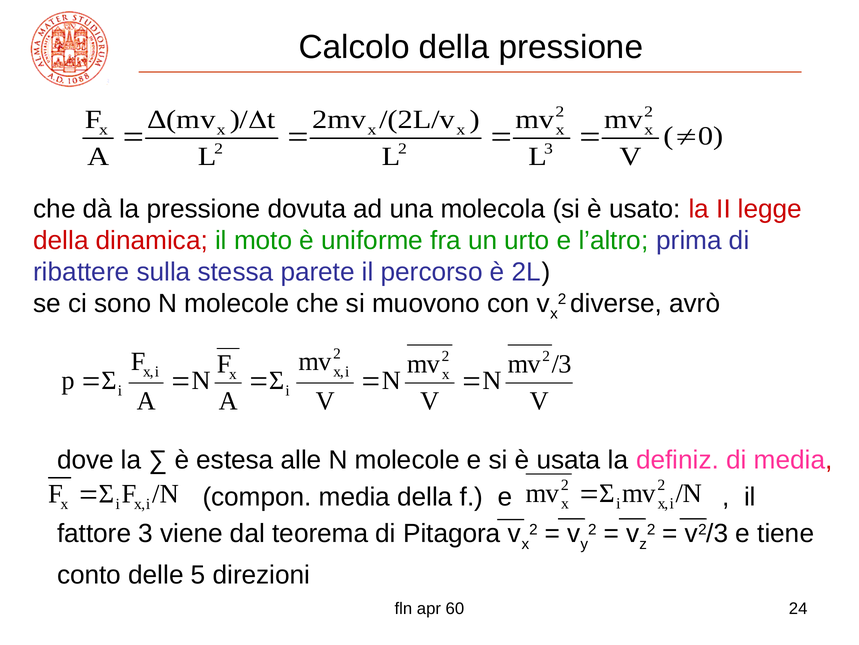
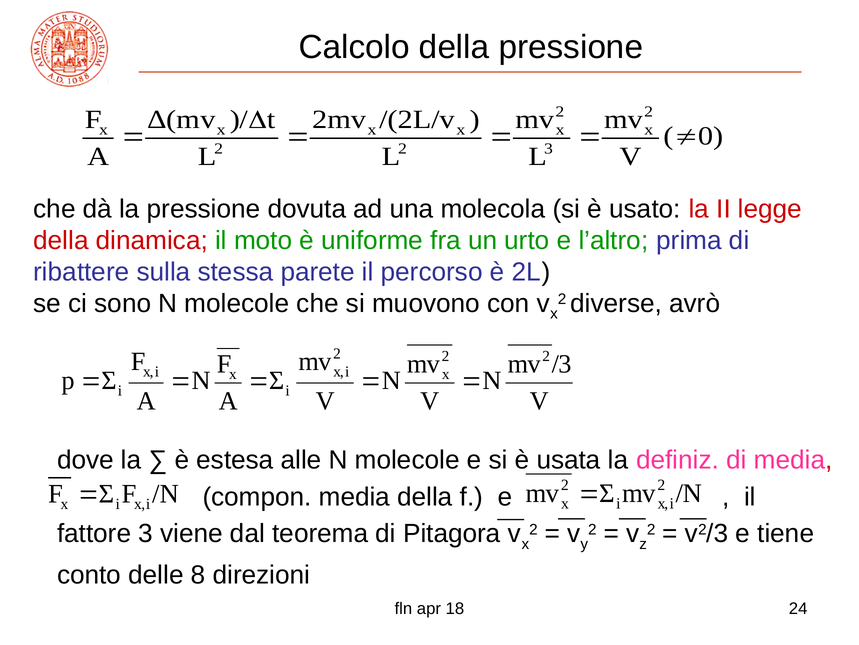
5: 5 -> 8 (198, 574)
60: 60 -> 18 (455, 608)
